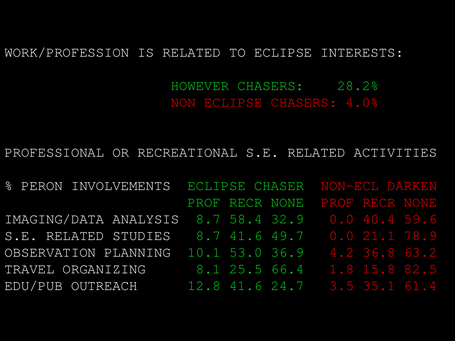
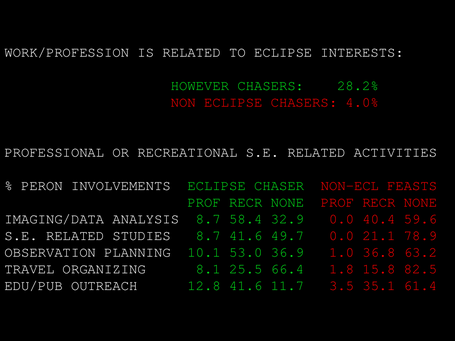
DARKEN: DARKEN -> FEASTS (412, 186)
4.2: 4.2 -> 1.0 (342, 253)
24.7: 24.7 -> 11.7 (287, 286)
